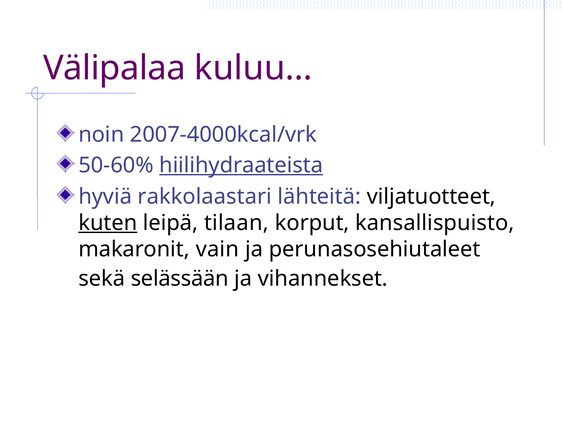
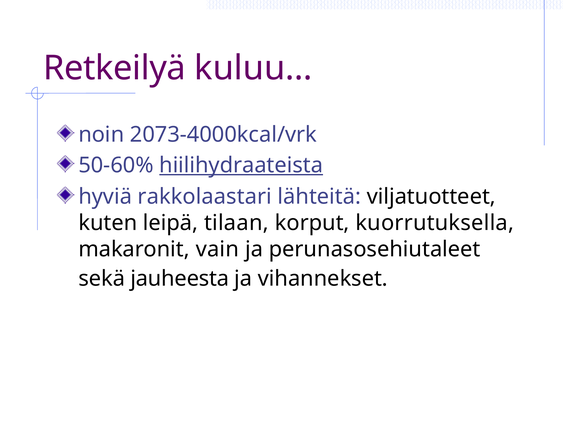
Välipalaa: Välipalaa -> Retkeilyä (114, 68)
2007-4000kcal/vrk: 2007-4000kcal/vrk -> 2073-4000kcal/vrk (223, 135)
kuten underline: present -> none (108, 223)
kansallispuisto: kansallispuisto -> kuorrutuksella (435, 223)
selässään: selässään -> jauheesta (180, 279)
